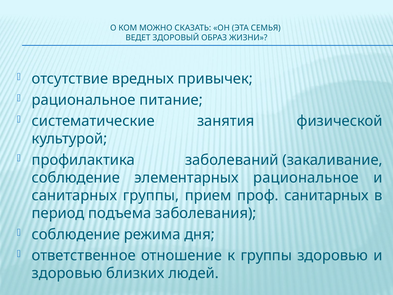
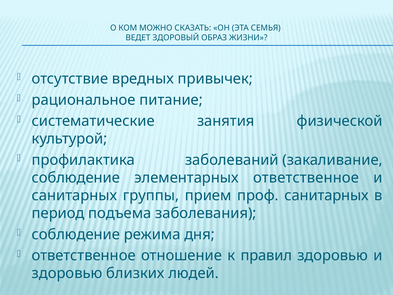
элементарных рациональное: рациональное -> ответственное (306, 178)
к группы: группы -> правил (266, 255)
